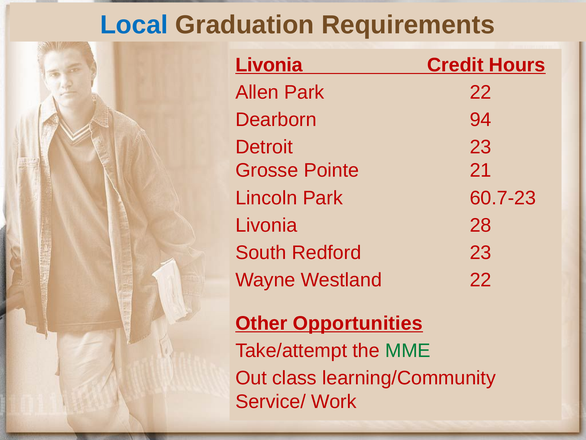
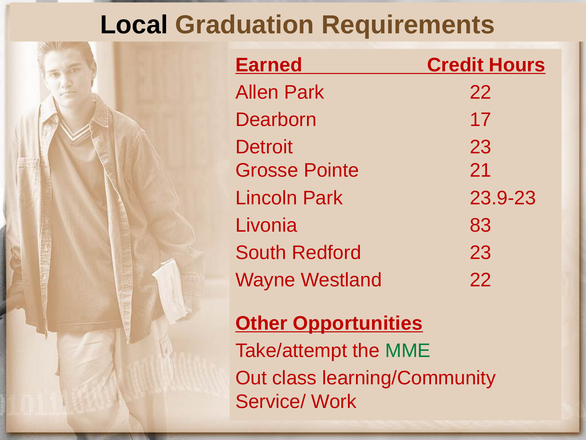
Local colour: blue -> black (134, 25)
Livonia: Livonia -> Earned (269, 65)
94: 94 -> 17 (481, 120)
60.7-23: 60.7-23 -> 23.9-23 (503, 198)
28: 28 -> 83 (481, 225)
